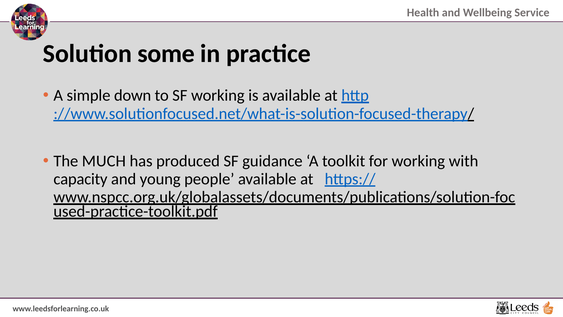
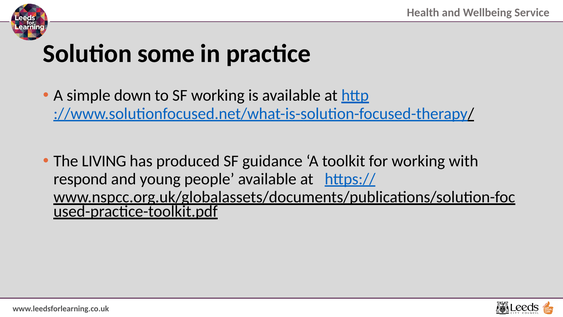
MUCH: MUCH -> LIVING (104, 161)
capacity: capacity -> respond (80, 179)
